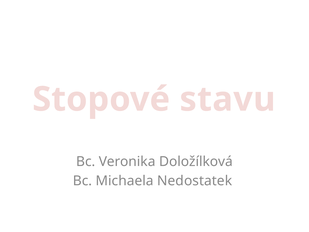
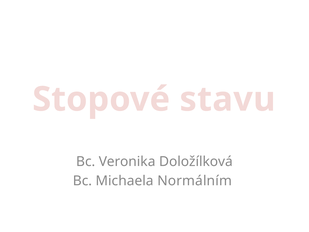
Nedostatek: Nedostatek -> Normálním (195, 181)
